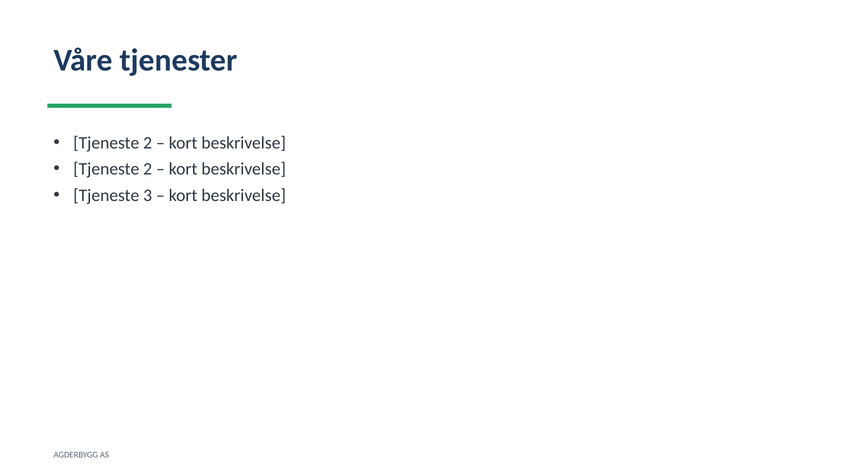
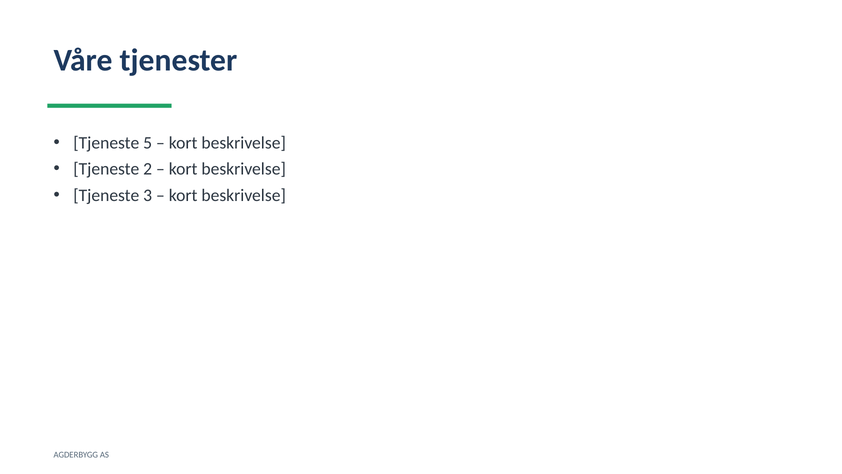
2: 2 -> 5 (148, 143)
